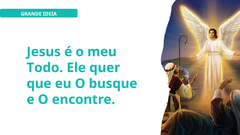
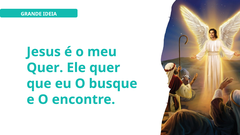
Todo: Todo -> Quer (45, 68)
